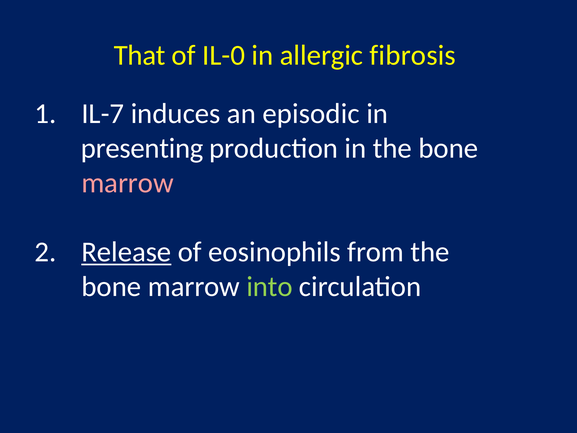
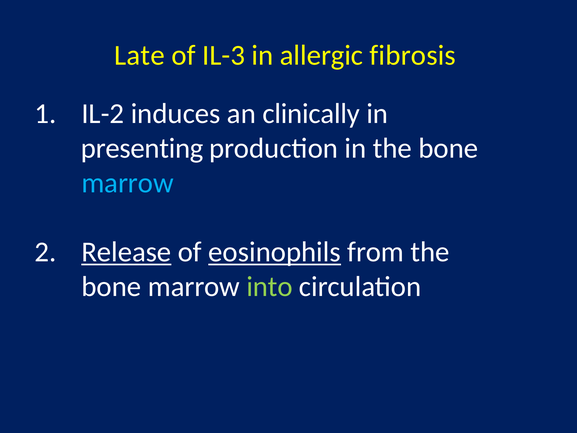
That: That -> Late (139, 55)
IL-0: IL-0 -> IL-3 (224, 55)
IL-7: IL-7 -> IL-2 (103, 114)
episodic: episodic -> clinically (311, 114)
marrow colour: pink -> light blue (128, 183)
eosinophils underline: none -> present (275, 252)
